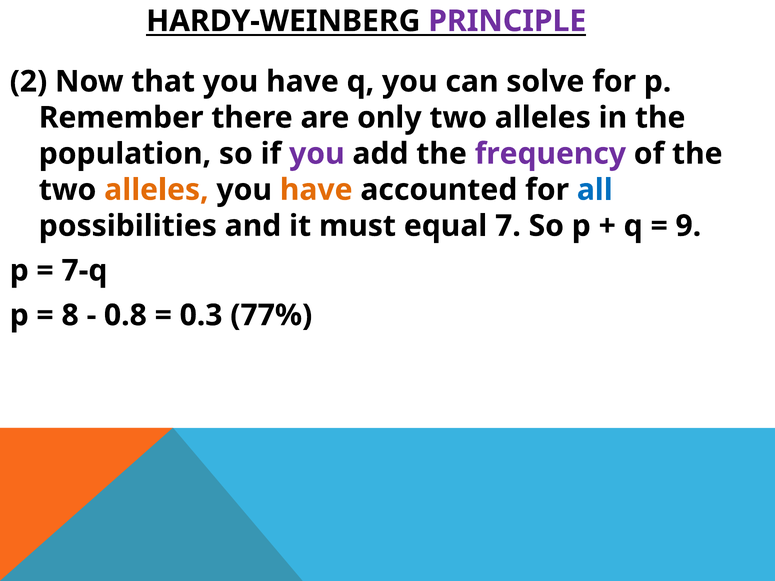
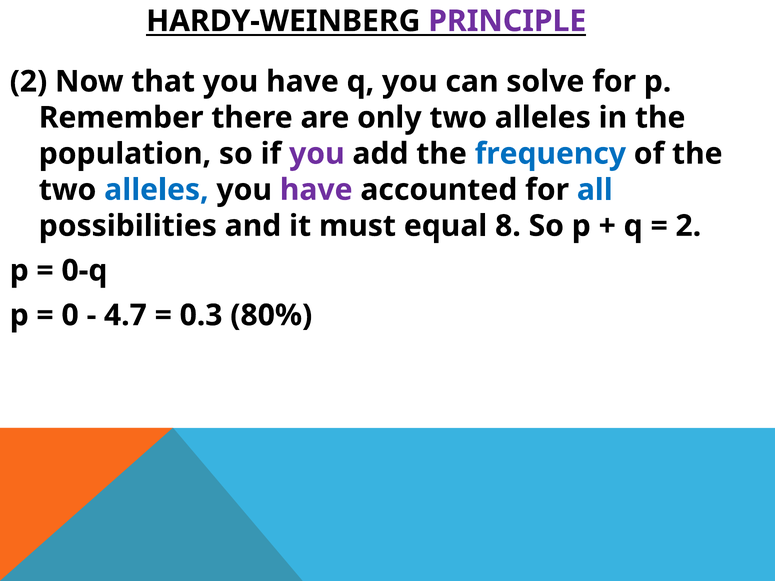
frequency colour: purple -> blue (550, 154)
alleles colour: orange -> blue (156, 190)
have colour: orange -> purple (316, 190)
7: 7 -> 8 (508, 226)
9: 9 -> 2 (688, 226)
7-q: 7-q -> 0-q (84, 271)
8: 8 -> 0 (70, 315)
0.8: 0.8 -> 4.7 (125, 315)
77%: 77% -> 80% (271, 315)
